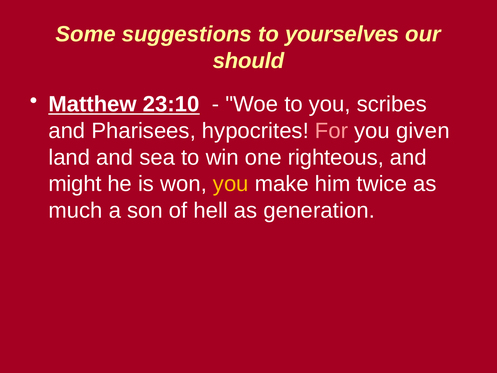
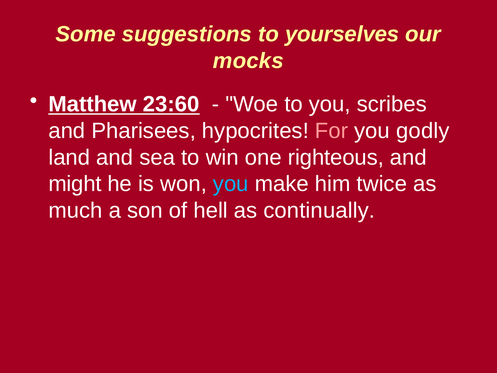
should: should -> mocks (248, 61)
23:10: 23:10 -> 23:60 (171, 104)
given: given -> godly (423, 131)
you colour: yellow -> light blue (231, 184)
generation: generation -> continually (319, 210)
